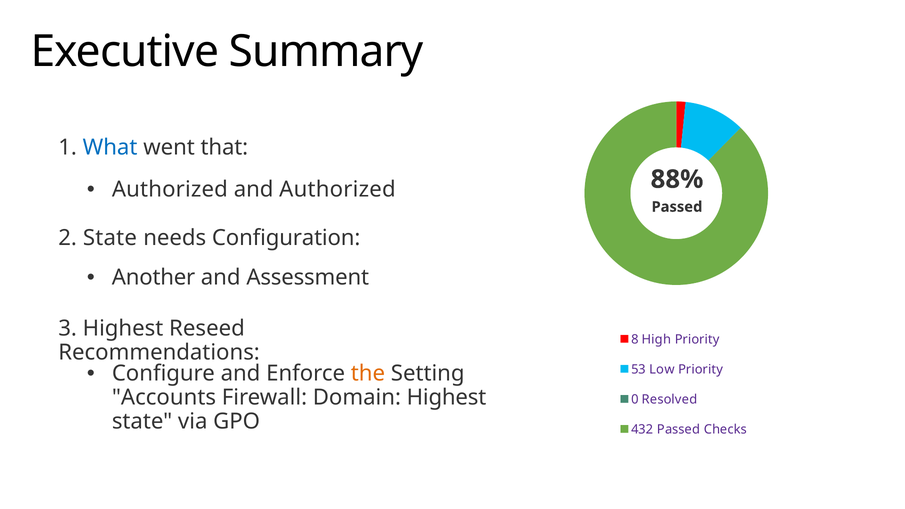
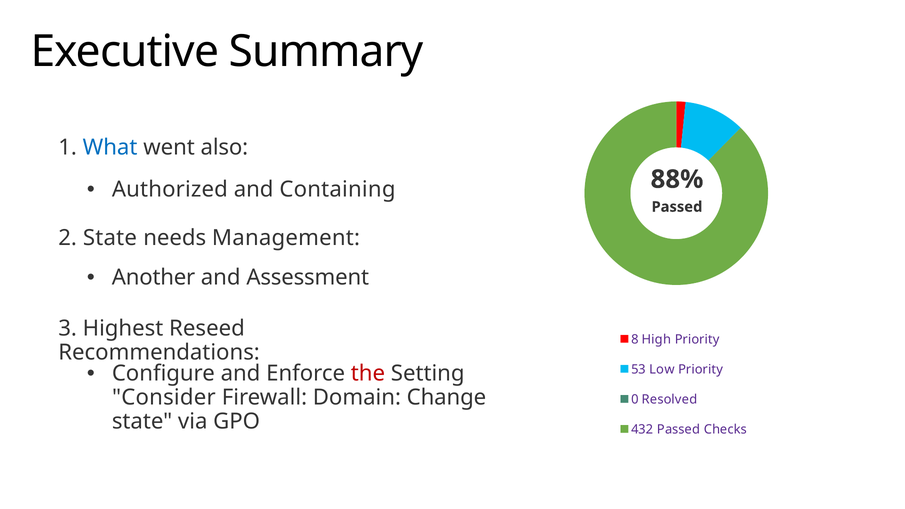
that: that -> also (224, 147)
and Authorized: Authorized -> Containing (337, 190)
Configuration: Configuration -> Management (286, 238)
the colour: orange -> red (368, 374)
Accounts: Accounts -> Consider (164, 398)
Domain Highest: Highest -> Change (446, 398)
